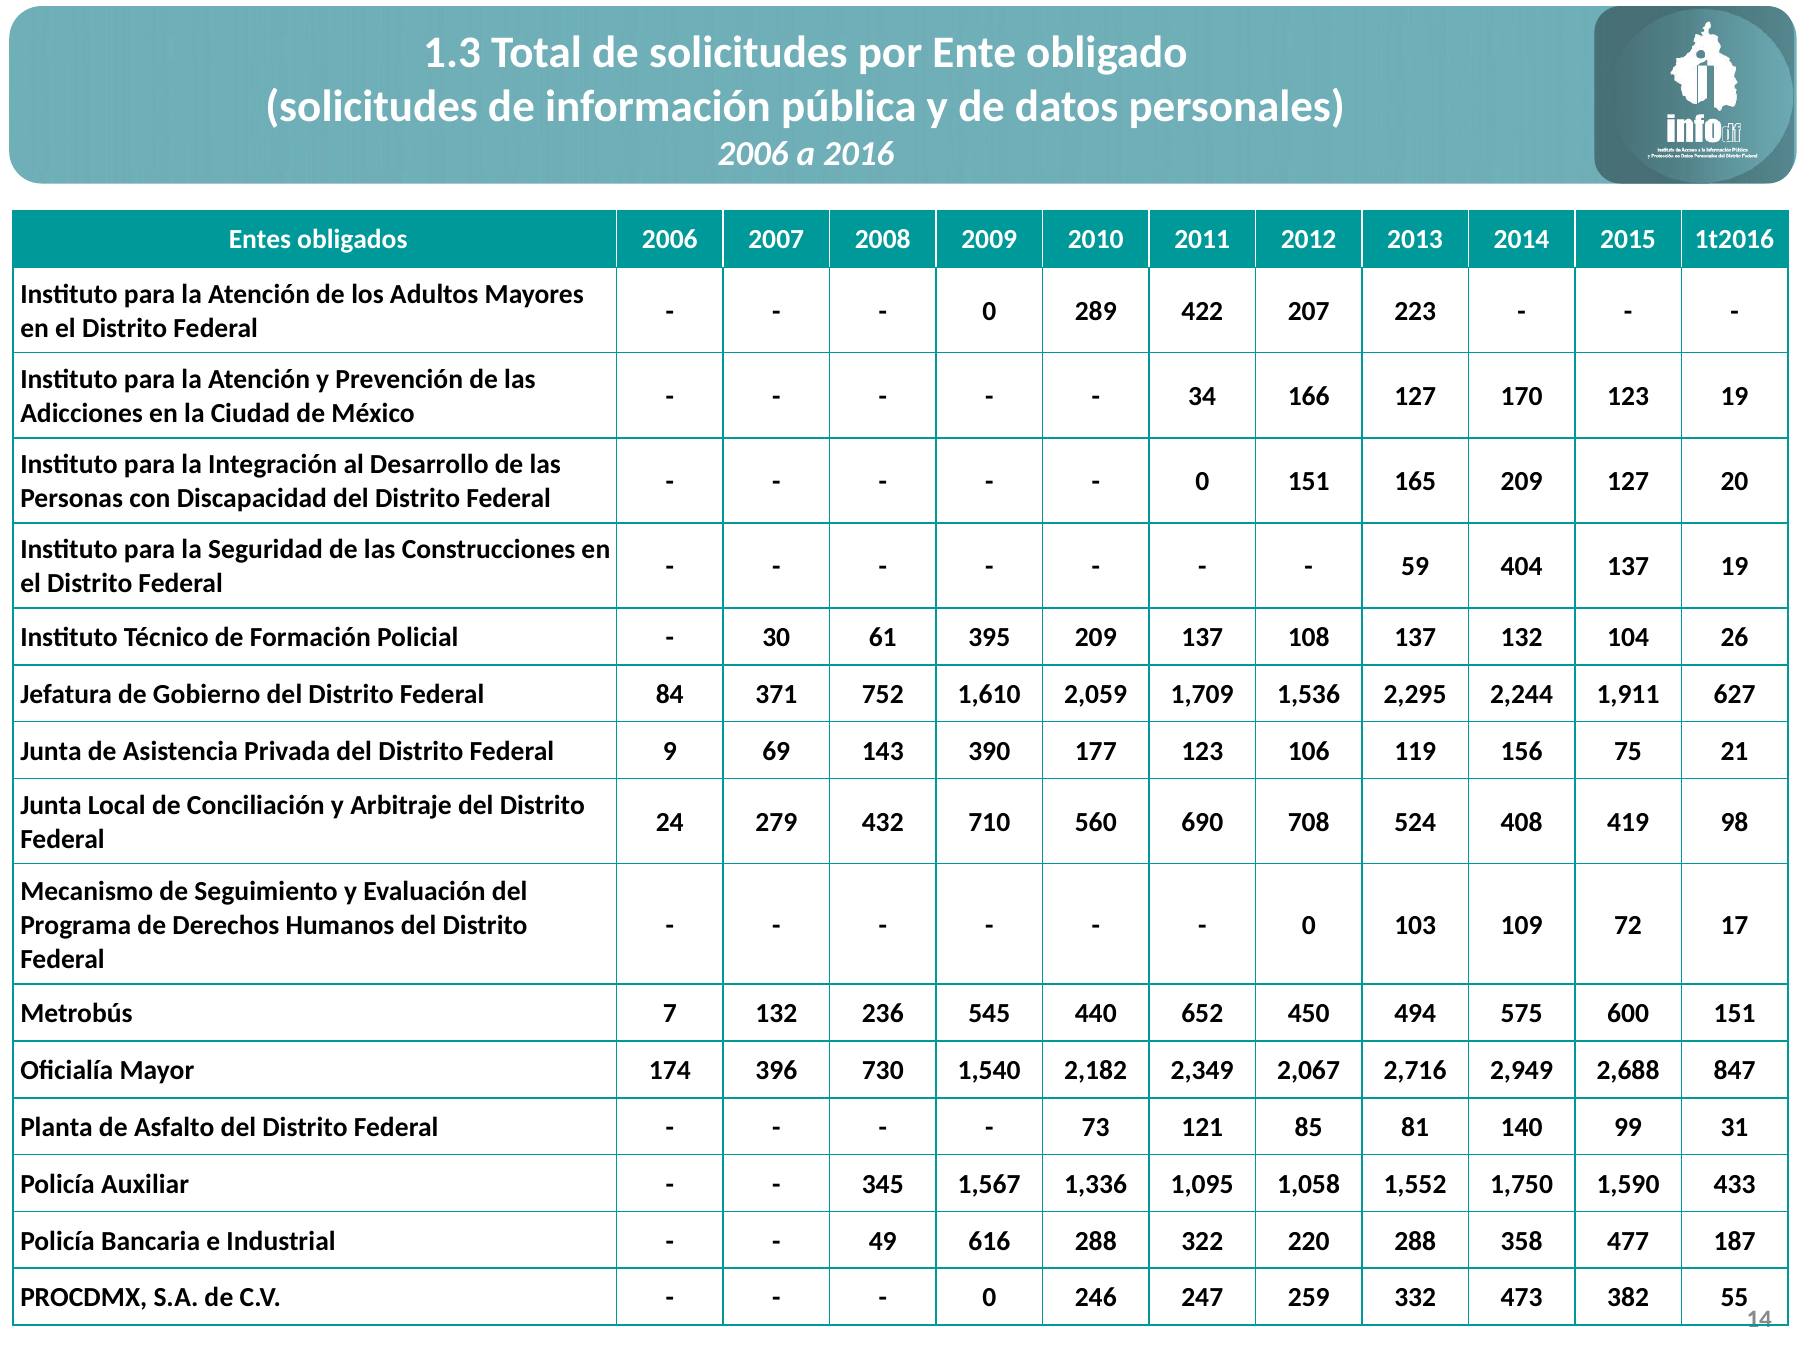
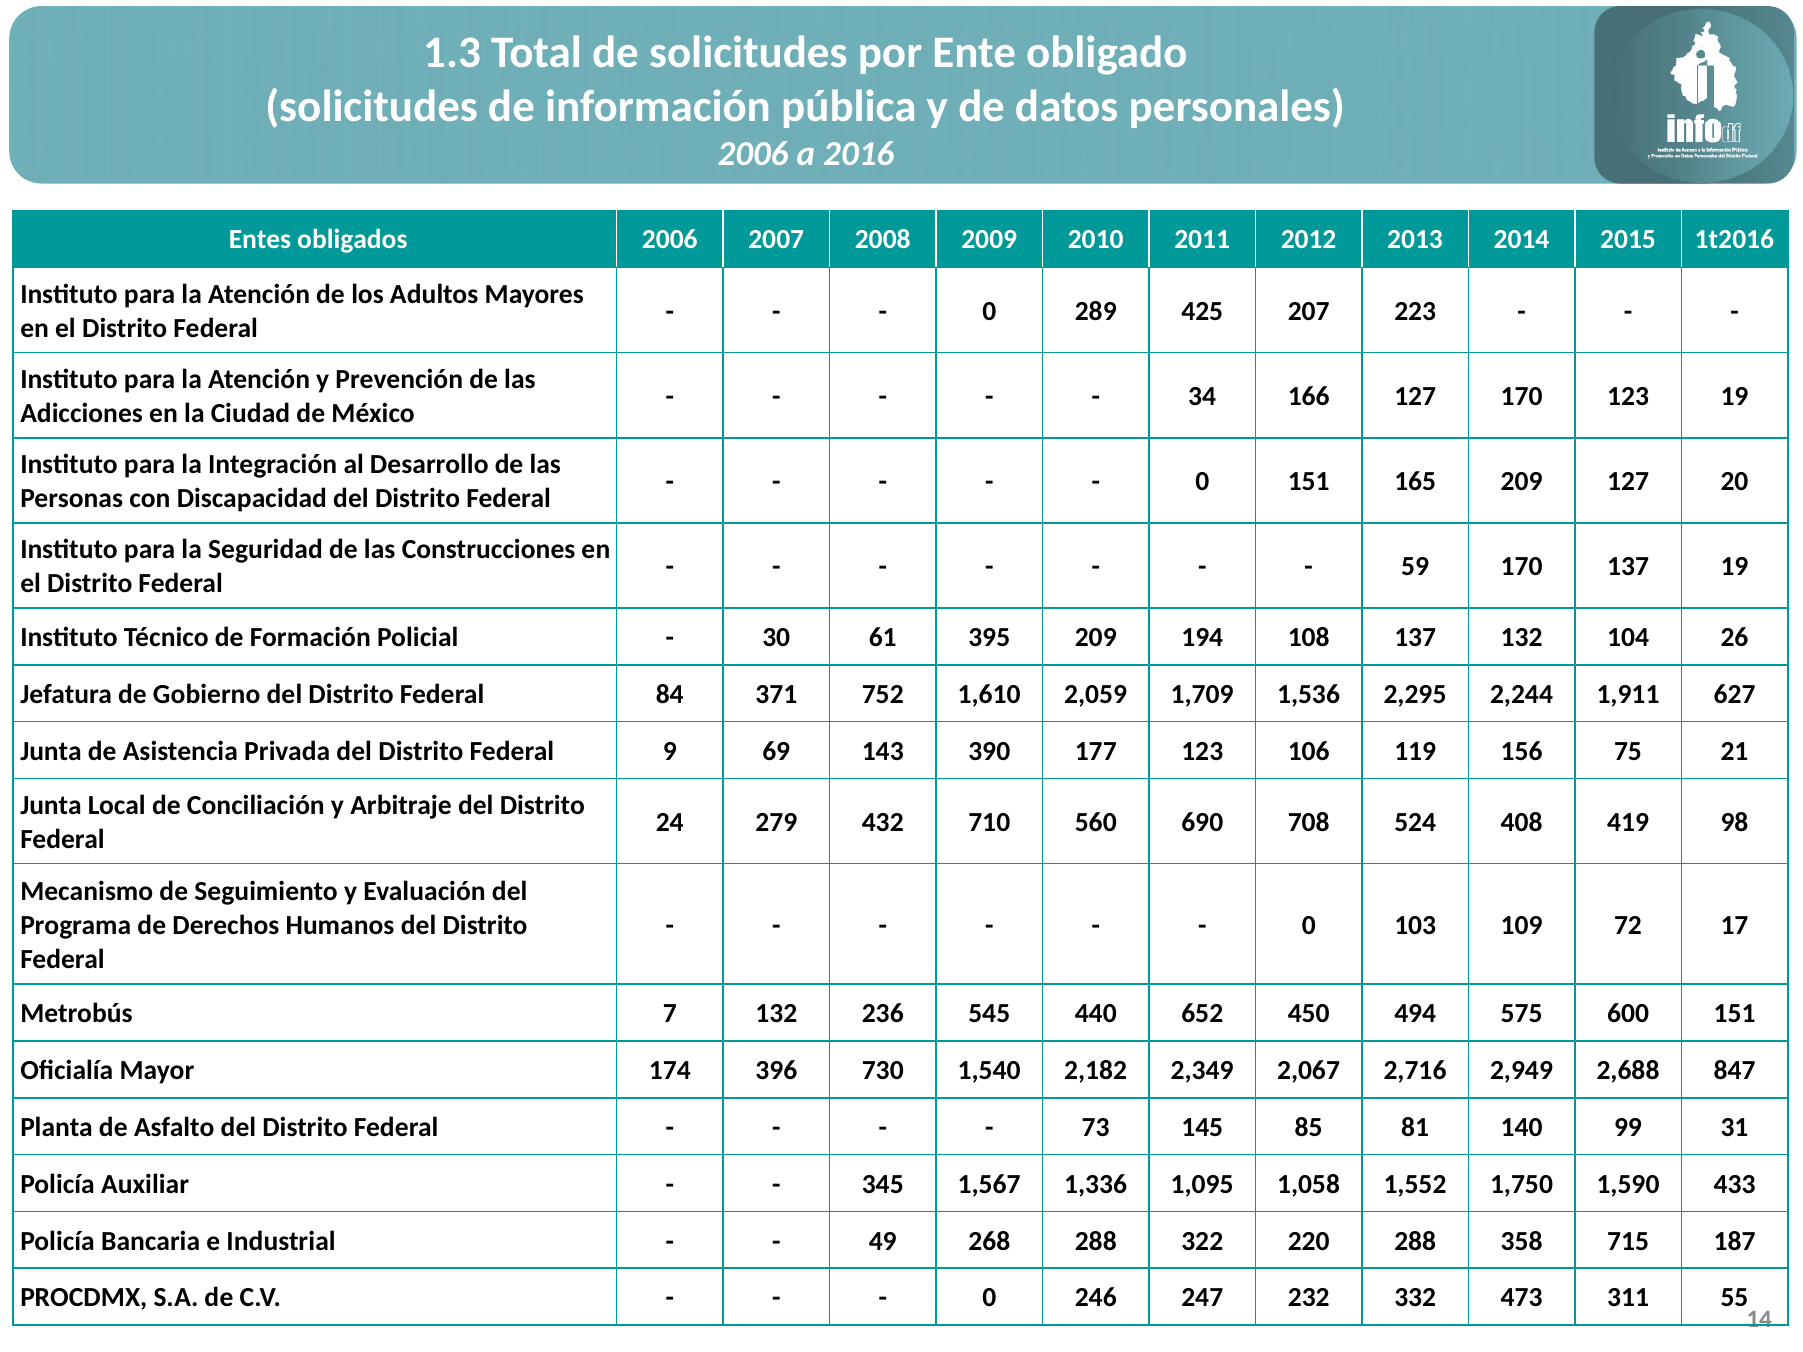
422: 422 -> 425 (1202, 311)
59 404: 404 -> 170 (1522, 567)
209 137: 137 -> 194 (1202, 638)
121: 121 -> 145 (1202, 1128)
616: 616 -> 268 (989, 1241)
477: 477 -> 715 (1628, 1241)
259: 259 -> 232 (1309, 1298)
382: 382 -> 311 (1628, 1298)
